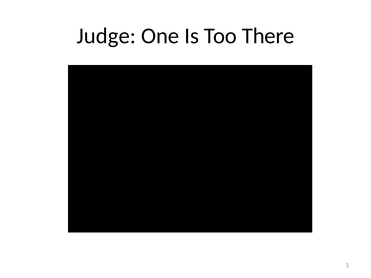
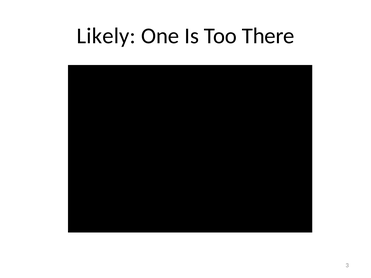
Judge: Judge -> Likely (106, 36)
